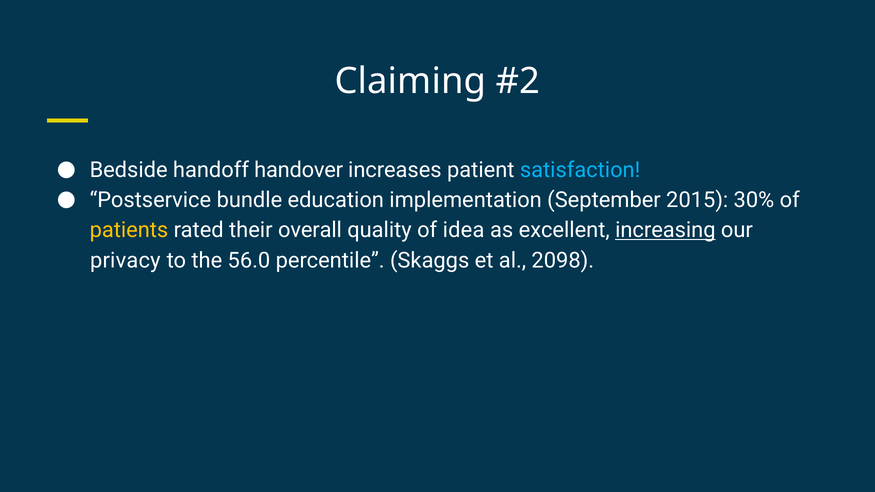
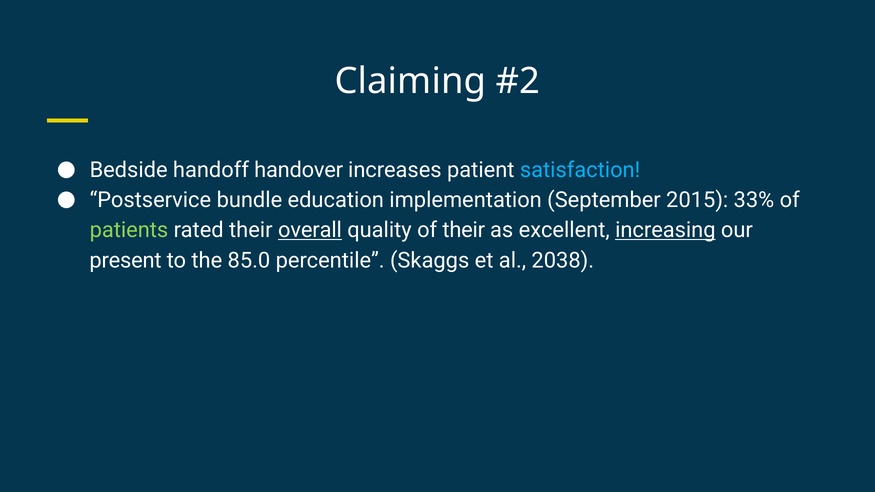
30%: 30% -> 33% (754, 200)
patients colour: yellow -> light green (129, 230)
overall underline: none -> present (310, 230)
of idea: idea -> their (464, 230)
privacy: privacy -> present (126, 260)
56.0: 56.0 -> 85.0 (249, 260)
2098: 2098 -> 2038 (563, 260)
